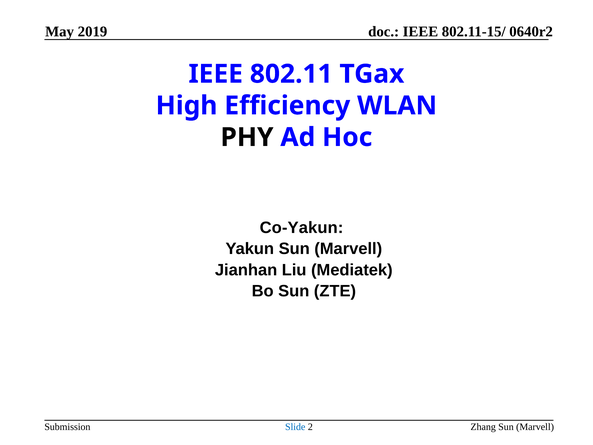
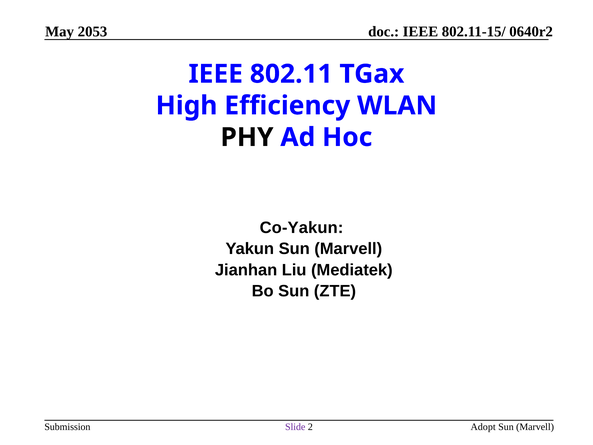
2019: 2019 -> 2053 (93, 32)
Slide colour: blue -> purple (295, 427)
Zhang: Zhang -> Adopt (483, 427)
